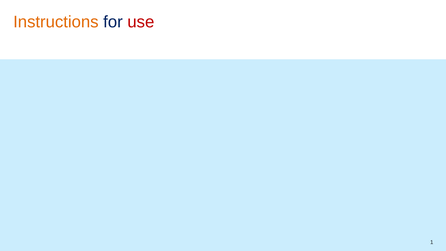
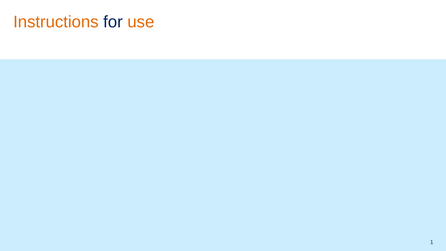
use colour: red -> orange (141, 22)
